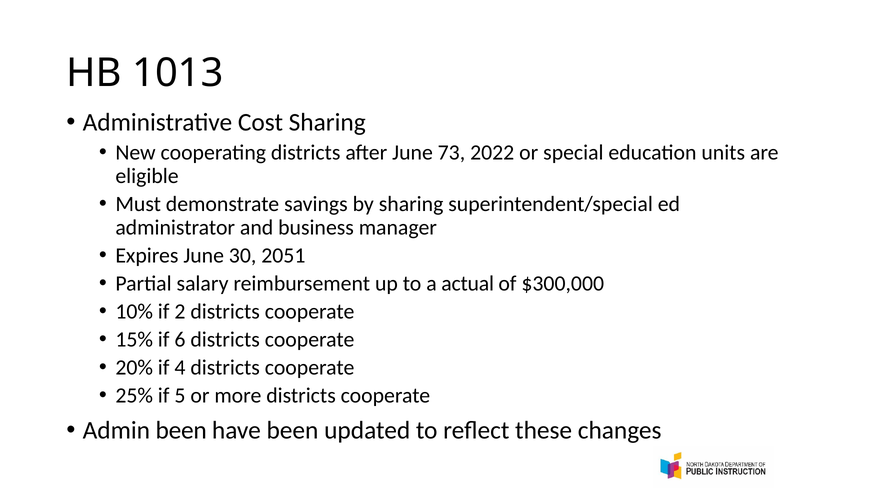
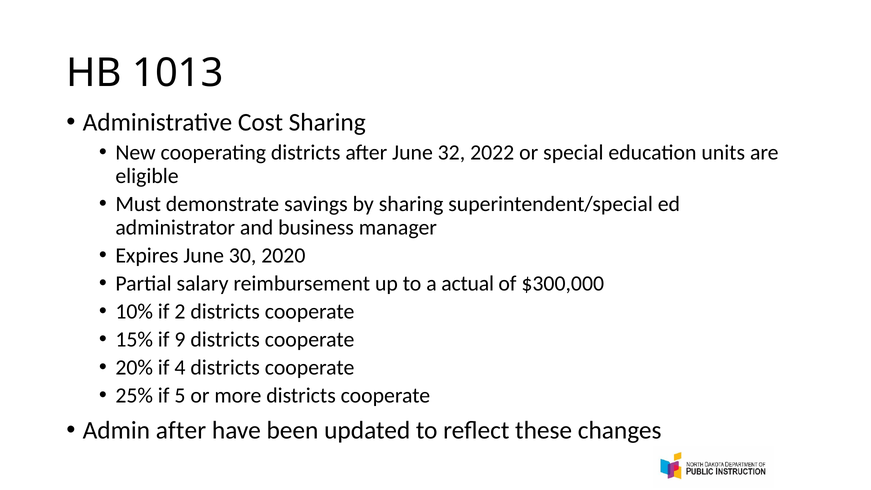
73: 73 -> 32 (451, 152)
2051: 2051 -> 2020 (283, 255)
6: 6 -> 9 (180, 340)
Admin been: been -> after (181, 430)
